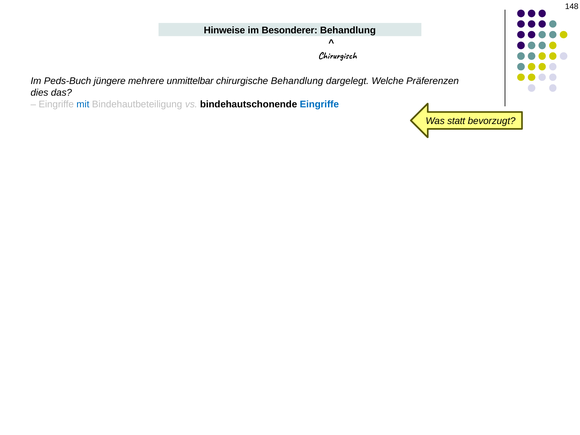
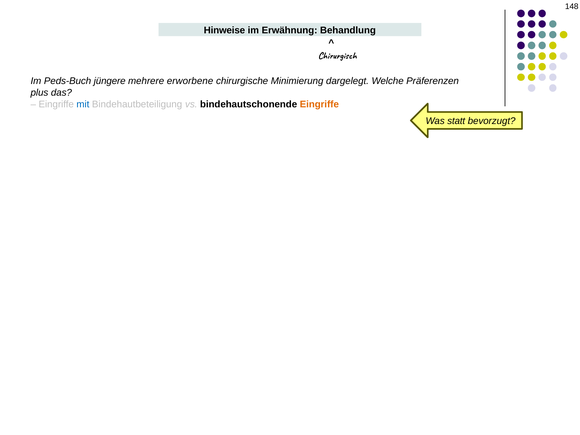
Besonderer: Besonderer -> Erwähnung (290, 30)
unmittelbar: unmittelbar -> erworbene (190, 81)
chirurgische Behandlung: Behandlung -> Minimierung (297, 81)
dies: dies -> plus (39, 93)
Eingriffe colour: blue -> orange (319, 104)
